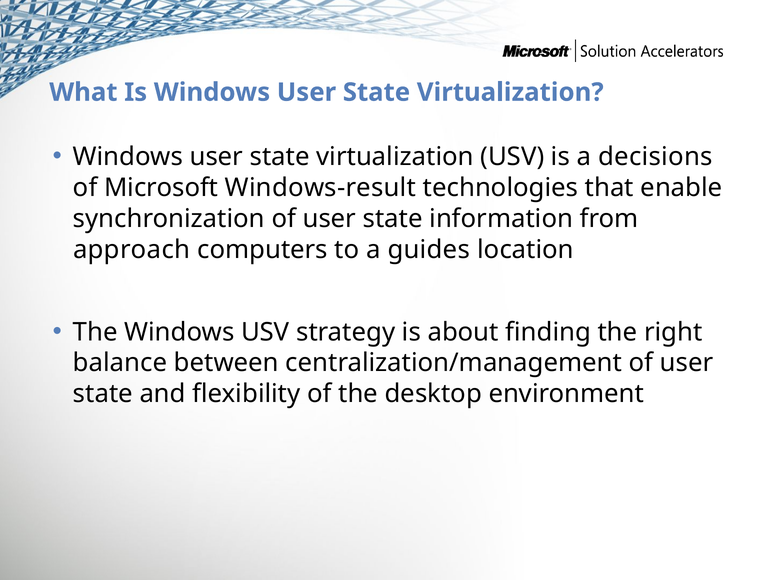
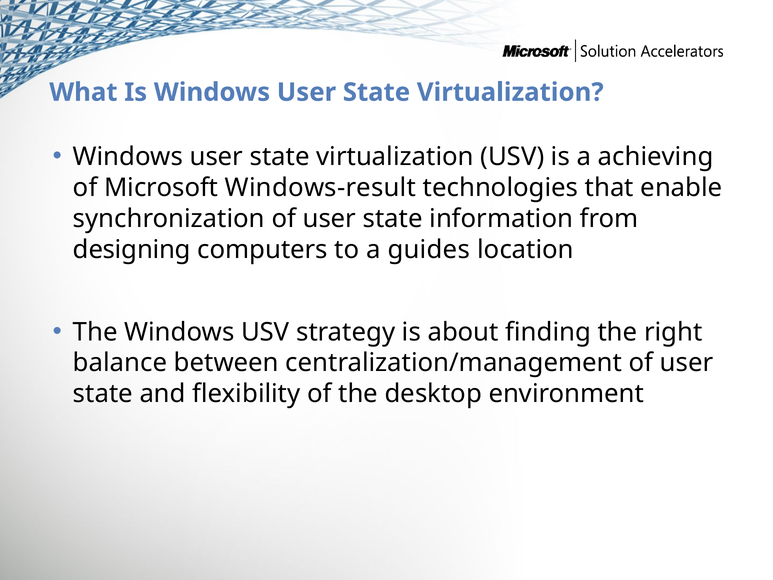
decisions: decisions -> achieving (656, 157)
approach: approach -> designing (132, 249)
